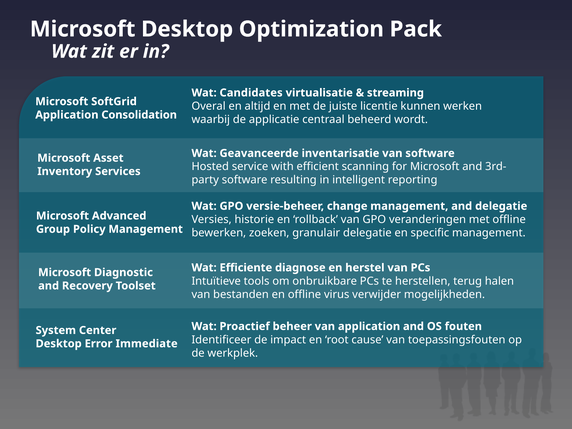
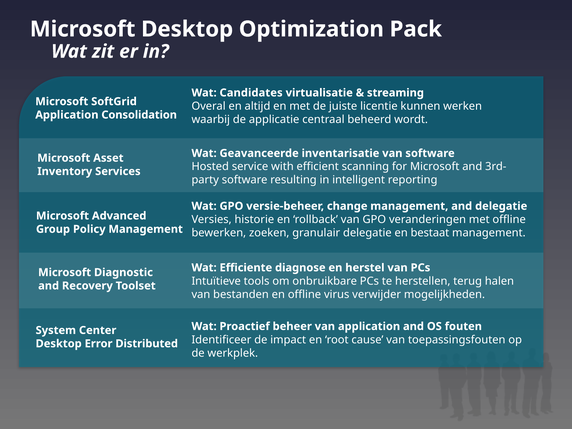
specific: specific -> bestaat (430, 233)
Immediate: Immediate -> Distributed (147, 344)
